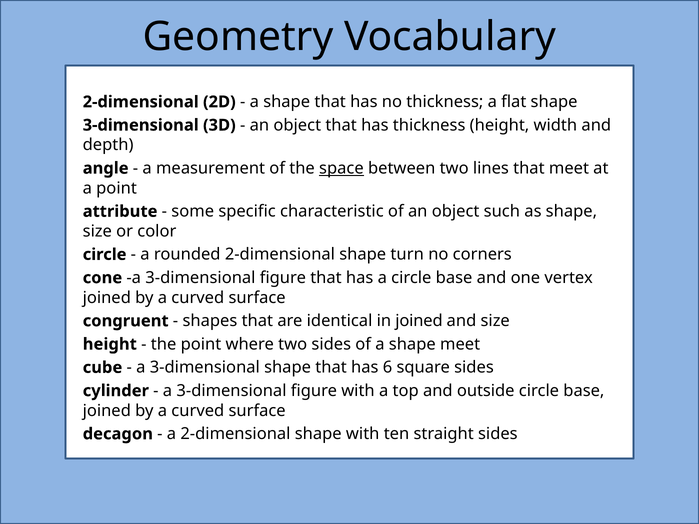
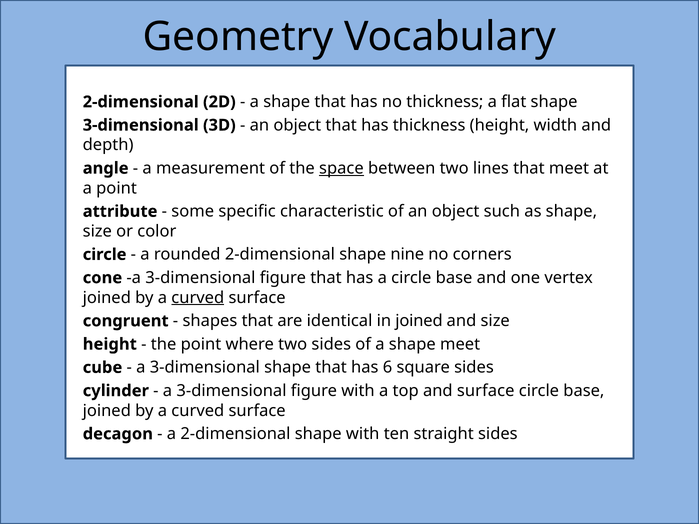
turn: turn -> nine (407, 255)
curved underline: none -> present (198, 298)
and outside: outside -> surface (486, 391)
